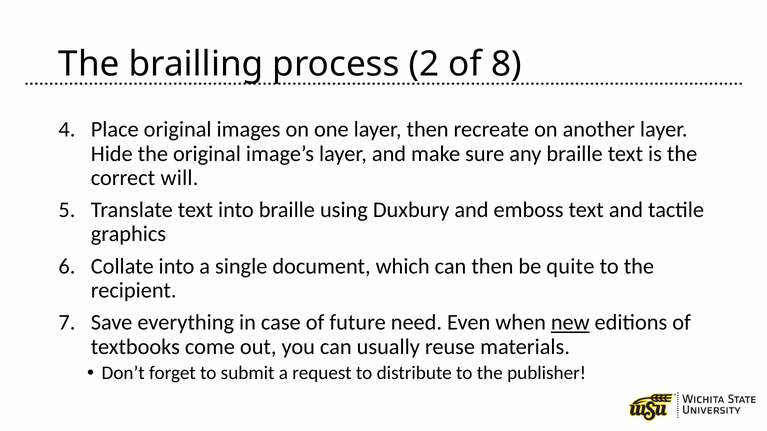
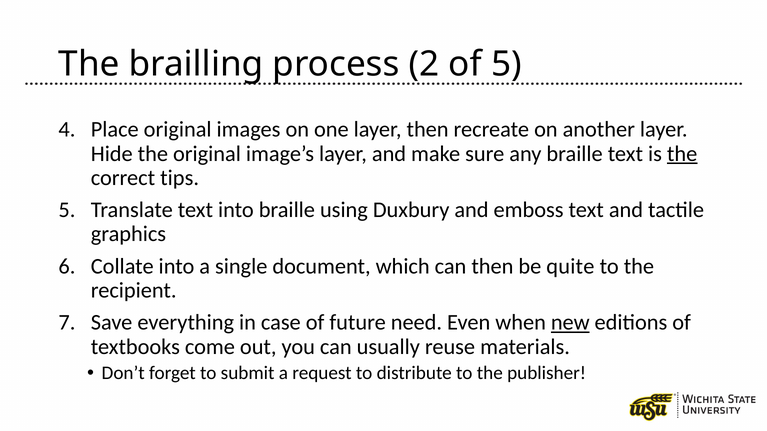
of 8: 8 -> 5 (506, 64)
the underline: none -> present (682, 154)
will: will -> tips (180, 178)
